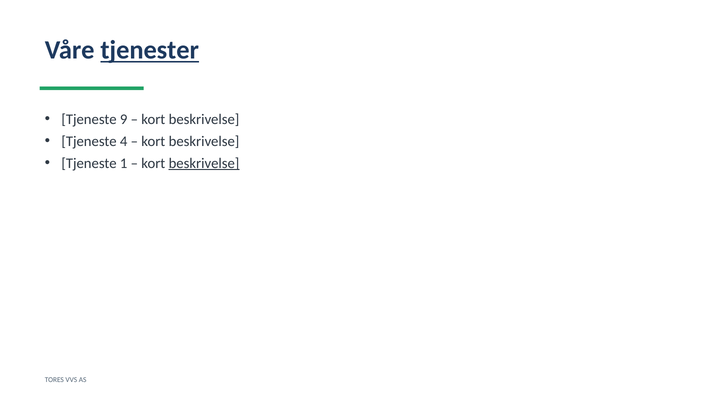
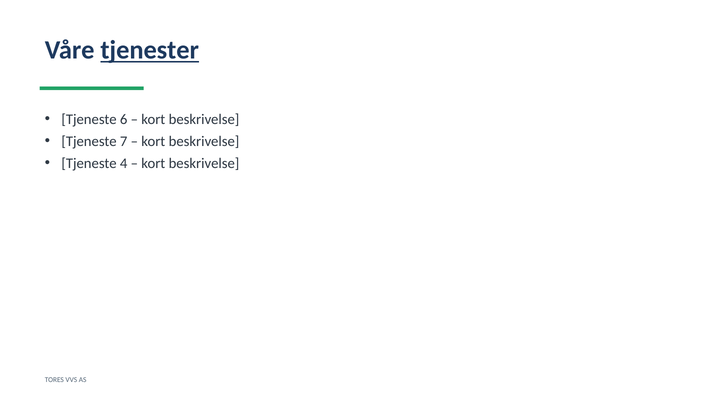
9: 9 -> 6 (124, 119)
4: 4 -> 7 (124, 141)
1: 1 -> 4 (124, 163)
beskrivelse underline: present -> none (204, 163)
